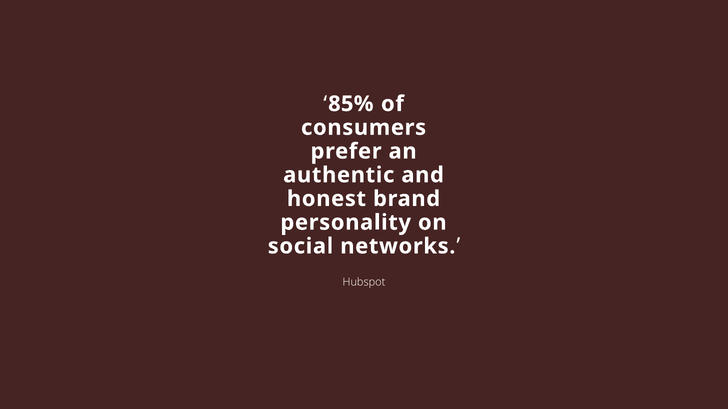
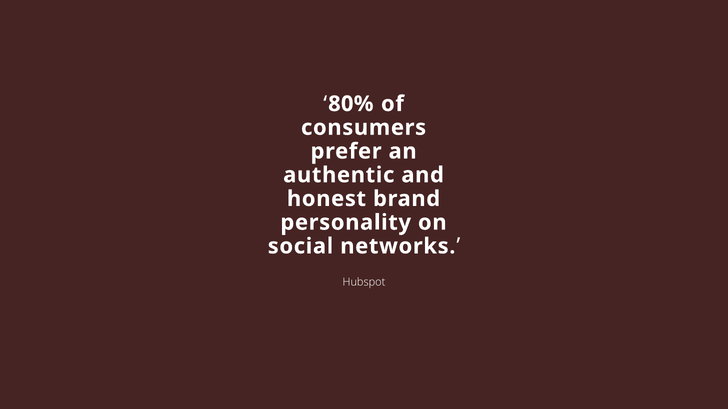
85%: 85% -> 80% (351, 104)
